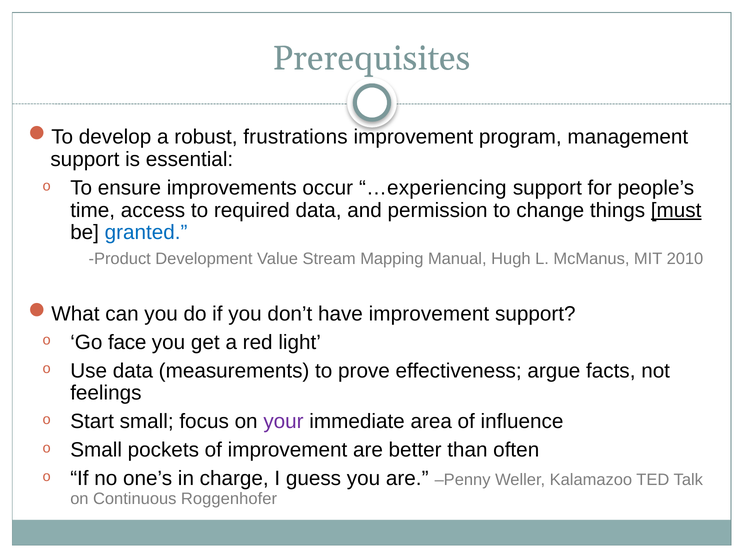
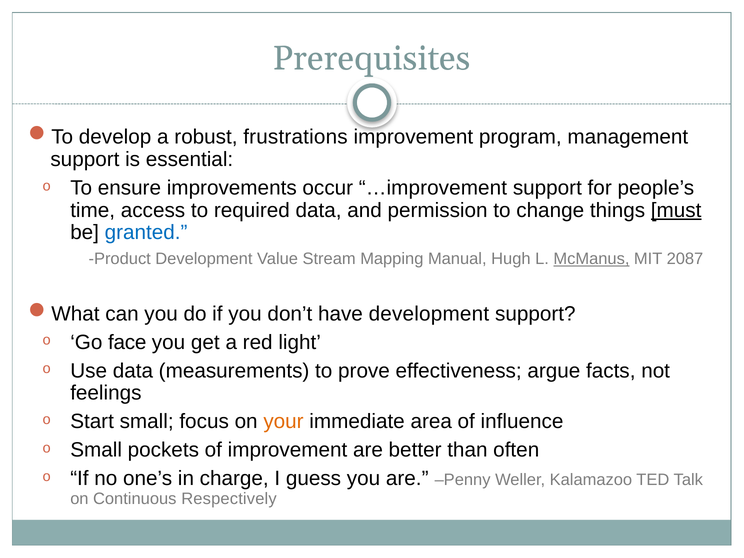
…experiencing: …experiencing -> …improvement (433, 188)
McManus underline: none -> present (591, 259)
2010: 2010 -> 2087 (685, 259)
have improvement: improvement -> development (429, 314)
your colour: purple -> orange (284, 422)
Roggenhofer: Roggenhofer -> Respectively (229, 499)
